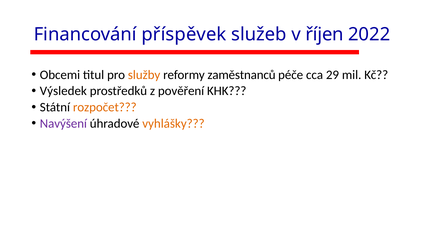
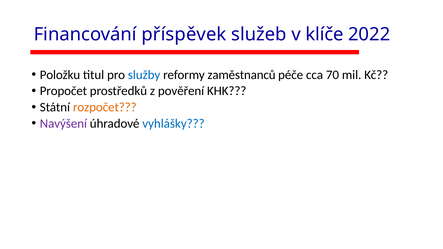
říjen: říjen -> klíče (325, 35)
Obcemi: Obcemi -> Položku (60, 75)
služby colour: orange -> blue (144, 75)
29: 29 -> 70 (332, 75)
Výsledek: Výsledek -> Propočet (63, 91)
vyhlášky colour: orange -> blue (173, 124)
